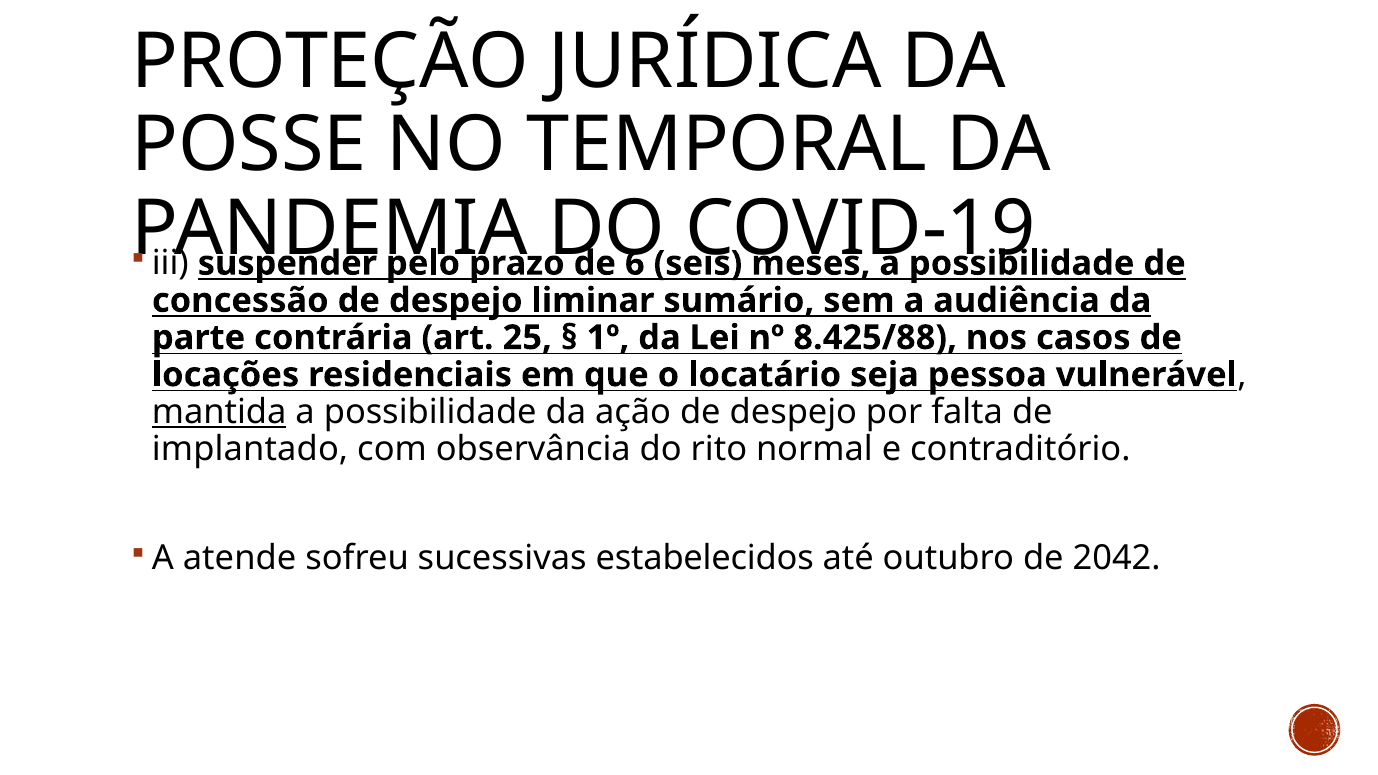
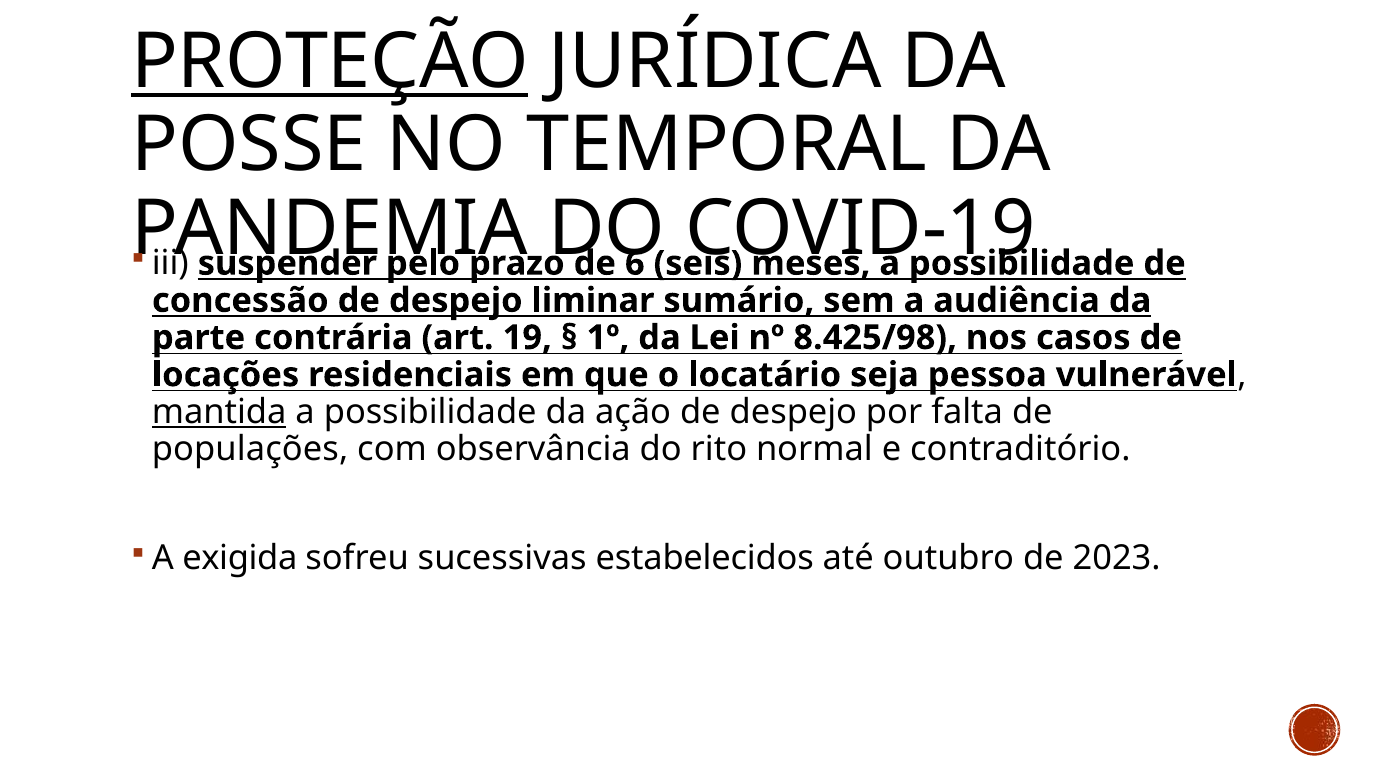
PROTEÇÃO underline: none -> present (330, 62)
25: 25 -> 19 (527, 338)
8.425/88: 8.425/88 -> 8.425/98 (875, 338)
implantado: implantado -> populações (250, 449)
atende: atende -> exigida (240, 558)
2042: 2042 -> 2023 (1117, 558)
